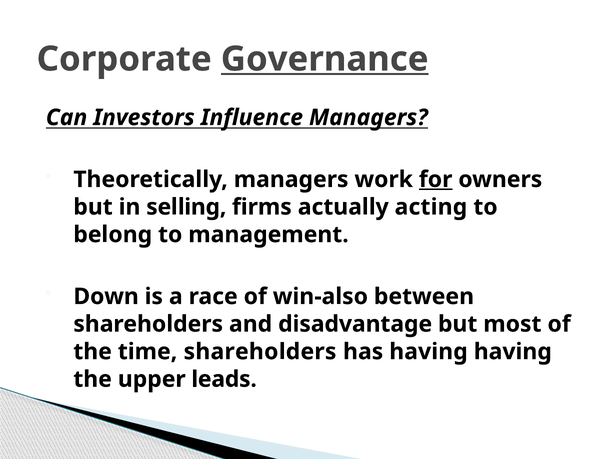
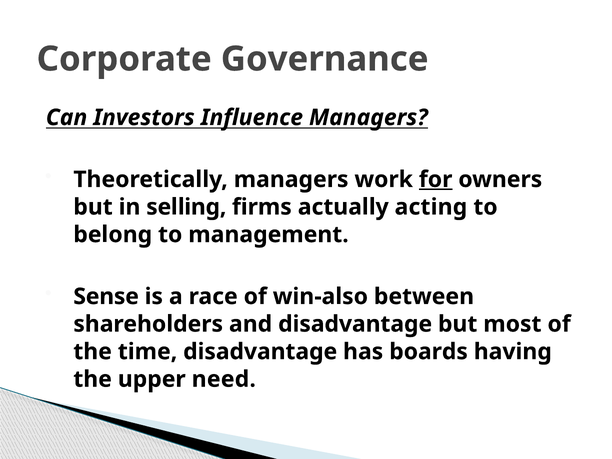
Governance underline: present -> none (325, 59)
Down: Down -> Sense (106, 297)
time shareholders: shareholders -> disadvantage (260, 352)
has having: having -> boards (429, 352)
leads: leads -> need (224, 379)
